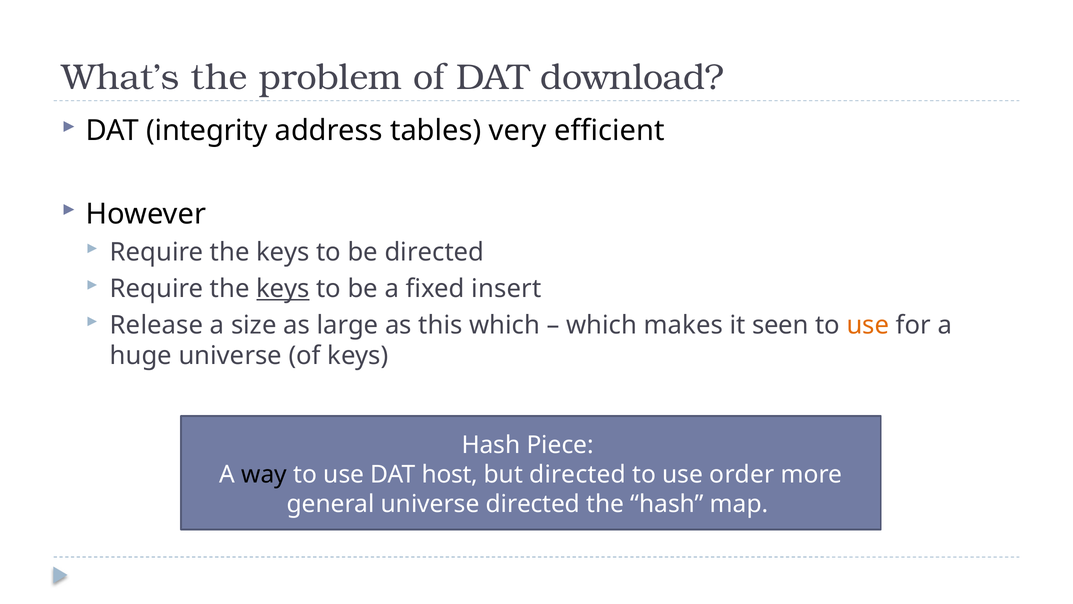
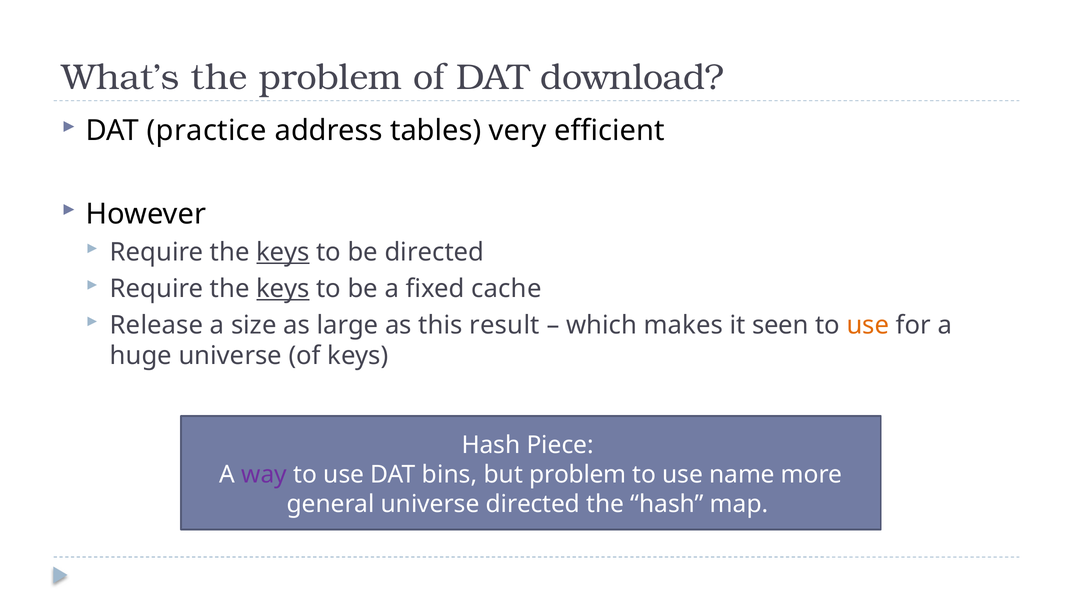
integrity: integrity -> practice (207, 131)
keys underline: none -> present (283, 252)
insert: insert -> cache (506, 289)
this which: which -> result (504, 325)
way colour: black -> purple (264, 474)
host: host -> bins (450, 474)
but directed: directed -> problem (578, 474)
order: order -> name (742, 474)
